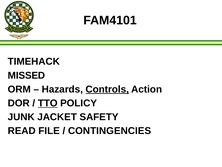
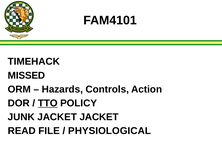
Controls underline: present -> none (107, 89)
JACKET SAFETY: SAFETY -> JACKET (99, 117)
CONTINGENCIES: CONTINGENCIES -> PHYSIOLOGICAL (110, 130)
